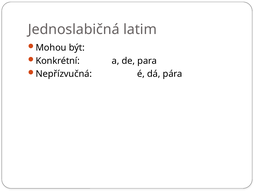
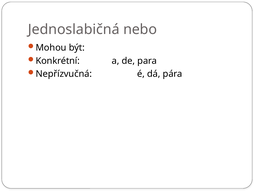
latim: latim -> nebo (140, 29)
